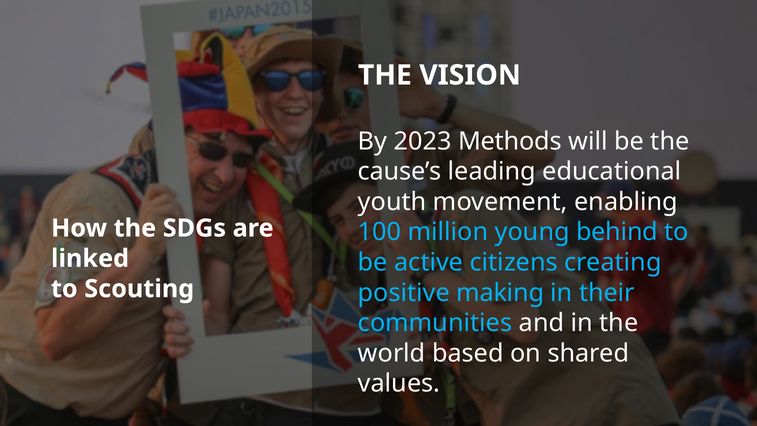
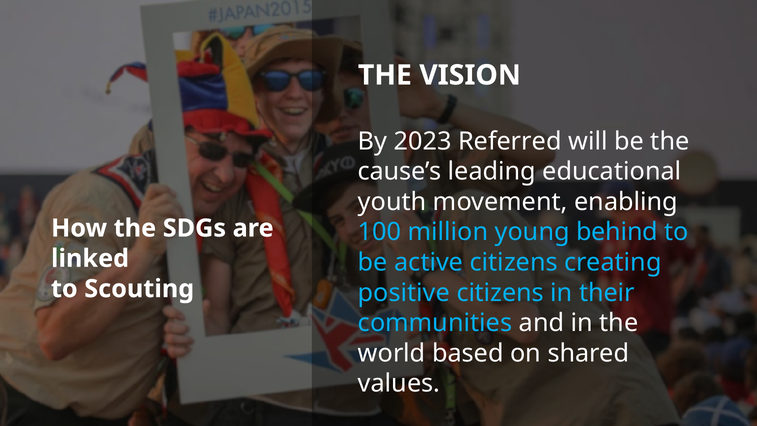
Methods: Methods -> Referred (510, 141)
positive making: making -> citizens (500, 293)
